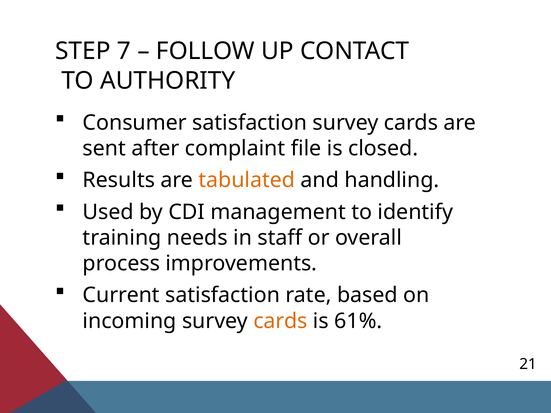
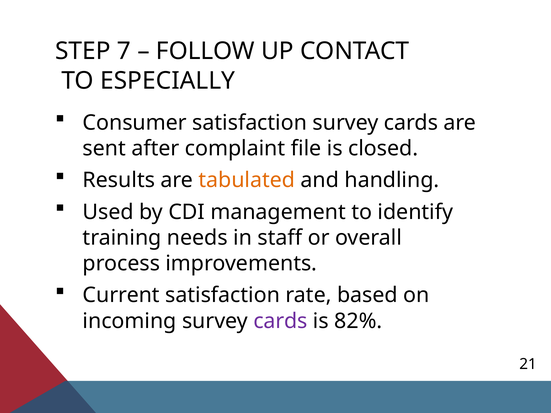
AUTHORITY: AUTHORITY -> ESPECIALLY (168, 81)
cards colour: orange -> purple (280, 321)
61%: 61% -> 82% (358, 321)
